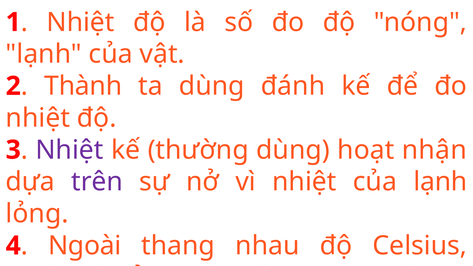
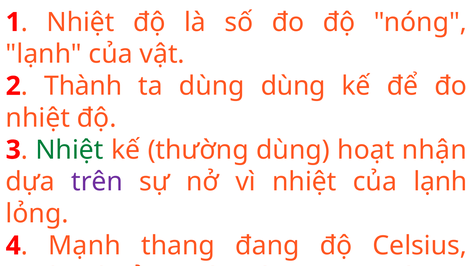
dùng đánh: đánh -> dùng (293, 86)
Nhiệt colour: purple -> green (69, 150)
Ngoài: Ngoài -> Mạnh (84, 246)
thang nhau: nhau -> đang (267, 246)
